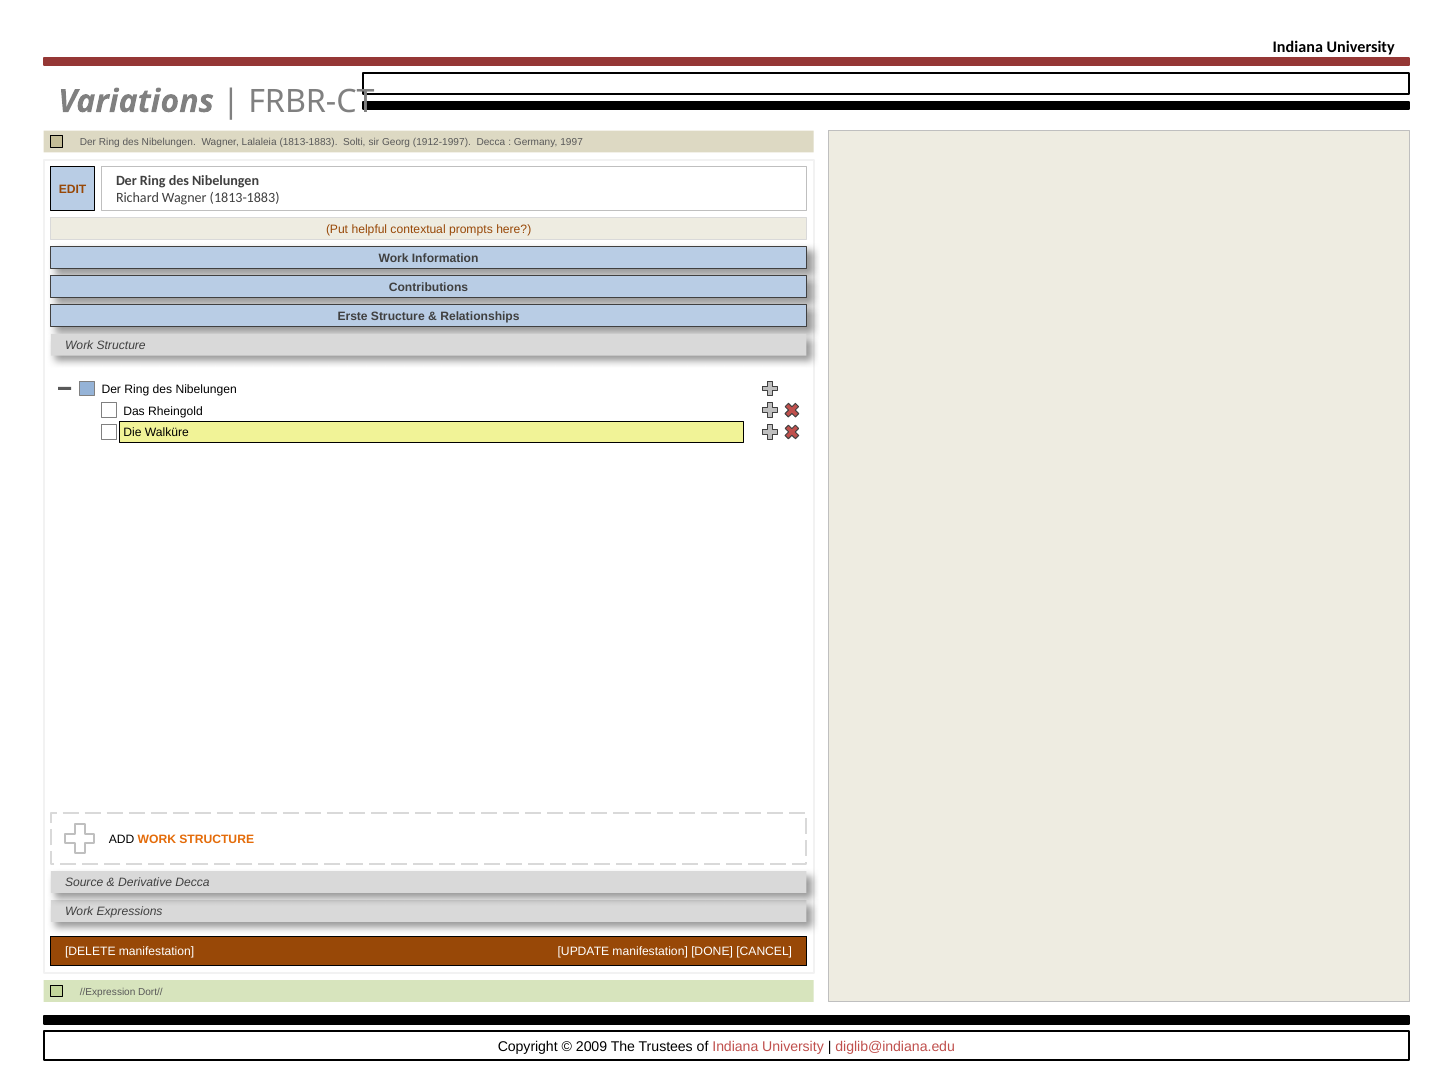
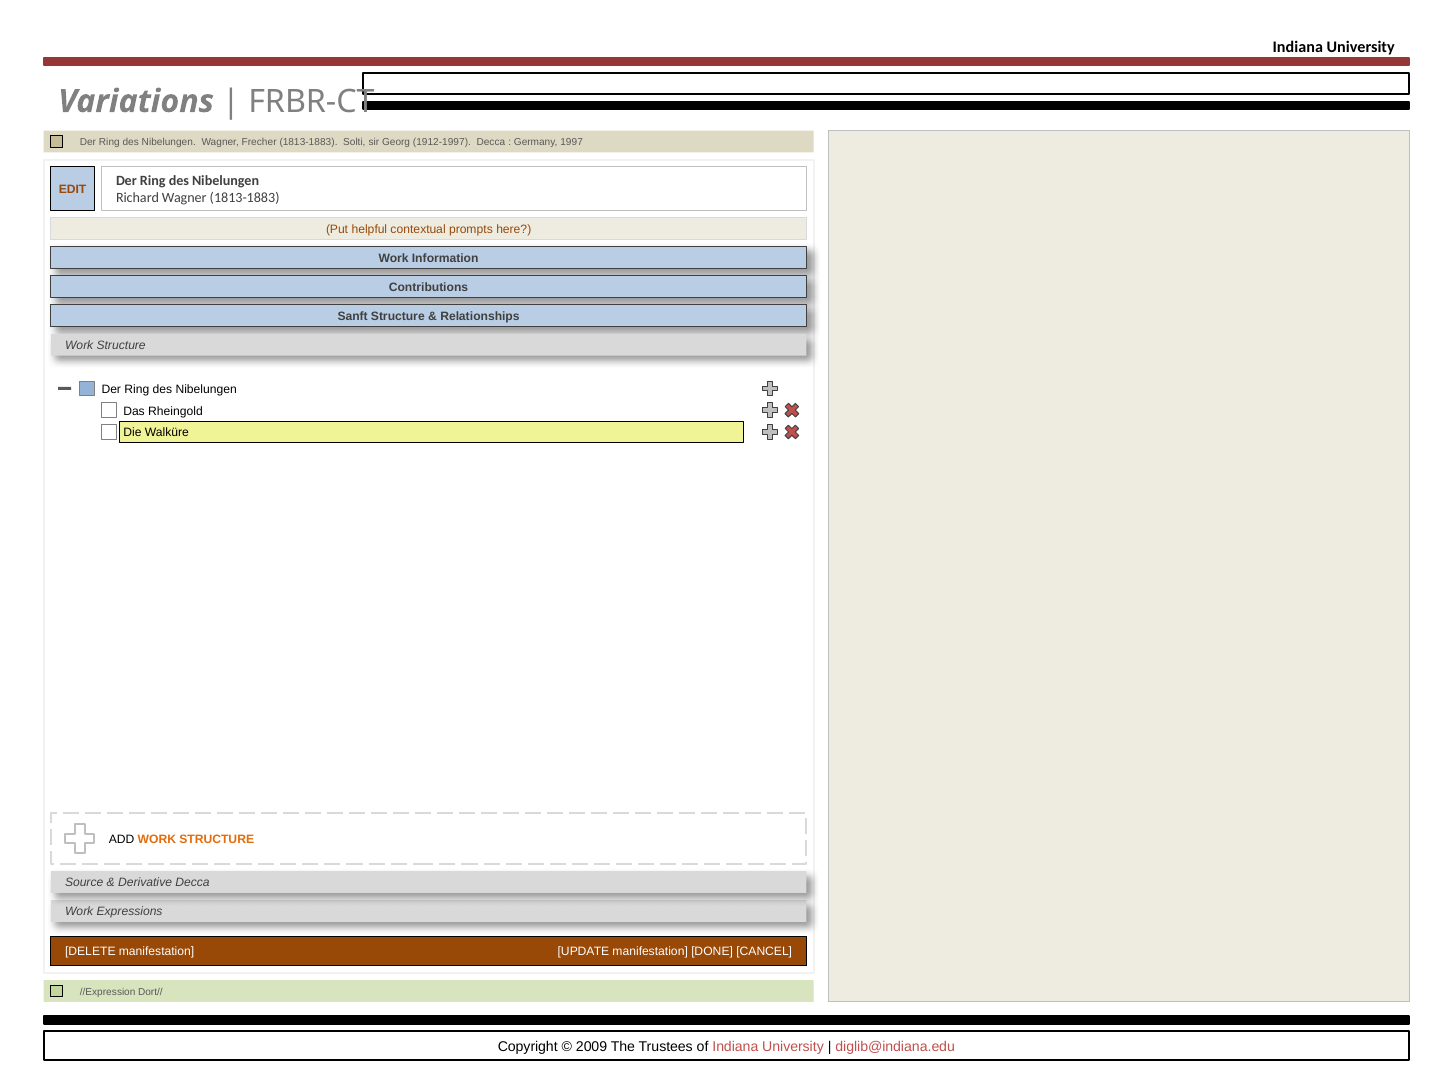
Lalaleia: Lalaleia -> Frecher (259, 142)
Erste: Erste -> Sanft (353, 317)
